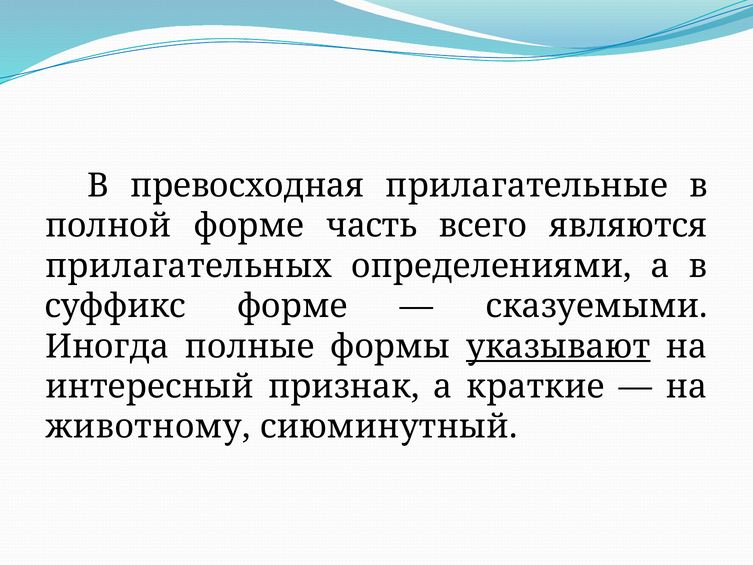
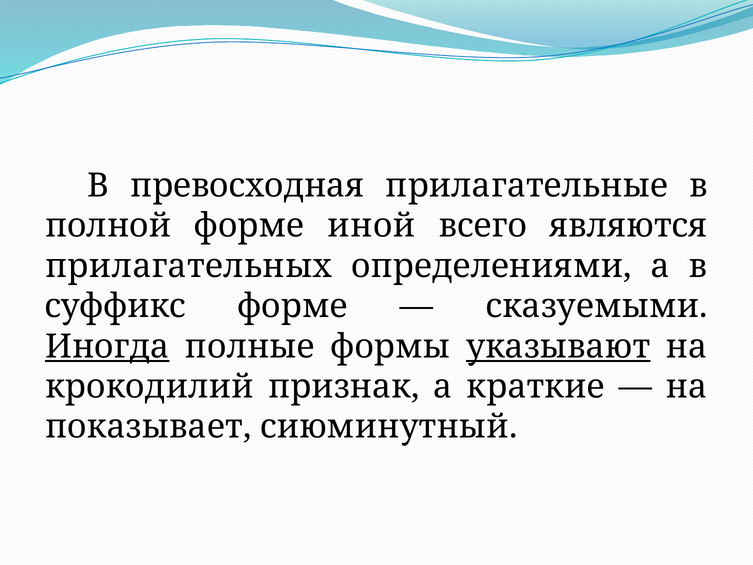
часть: часть -> иной (371, 226)
Иногда underline: none -> present (107, 346)
интересный: интересный -> крокодилий (150, 387)
животному: животному -> показывает (148, 427)
